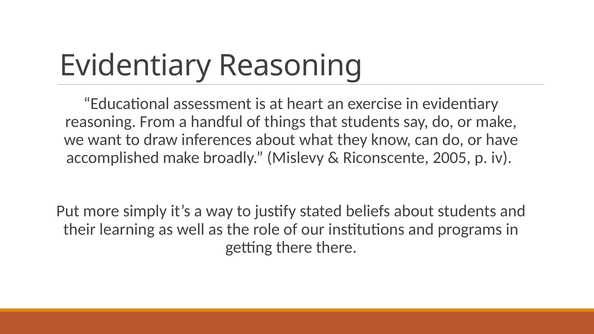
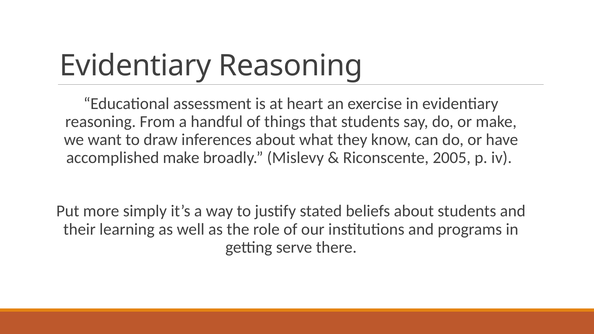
getting there: there -> serve (294, 247)
